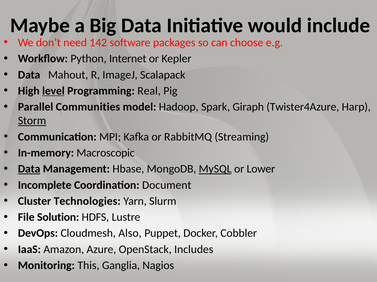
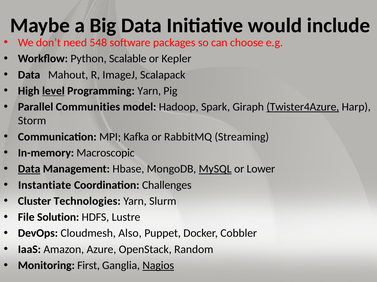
142: 142 -> 548 (98, 43)
Internet: Internet -> Scalable (128, 59)
Programming Real: Real -> Yarn (149, 91)
Twister4Azure underline: none -> present (303, 107)
Storm underline: present -> none (32, 121)
Incomplete: Incomplete -> Instantiate (45, 185)
Document: Document -> Challenges (167, 185)
Includes: Includes -> Random (194, 250)
This: This -> First (89, 266)
Nagios underline: none -> present (158, 266)
